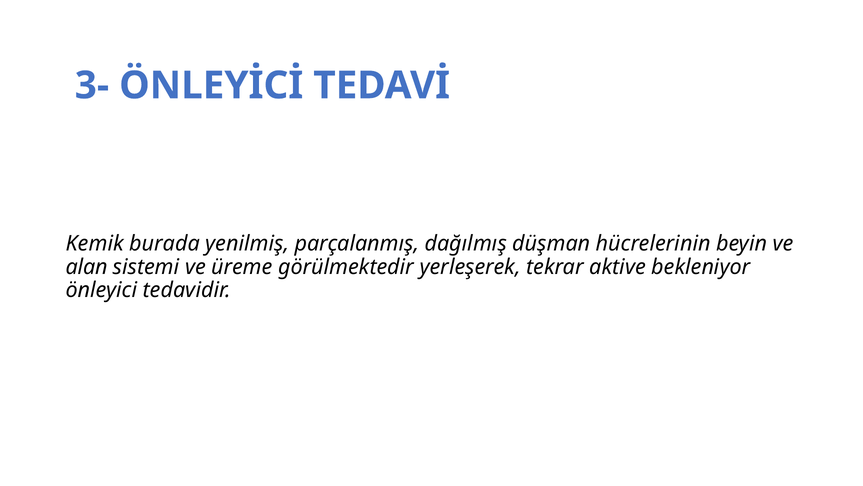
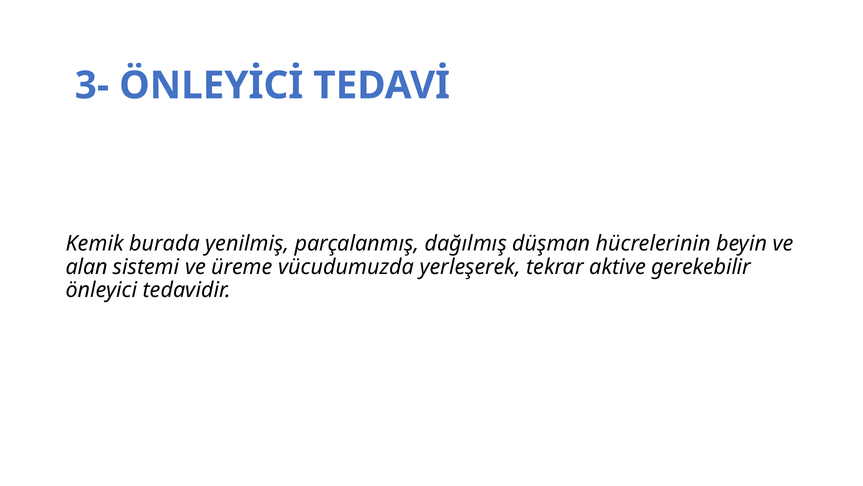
görülmektedir: görülmektedir -> vücudumuzda (346, 267)
bekleniyor: bekleniyor -> gerekebilir (701, 267)
